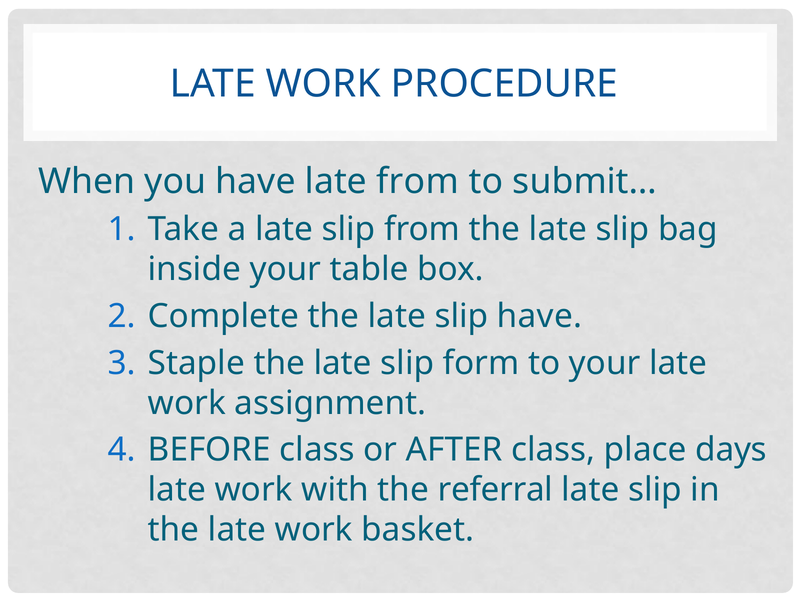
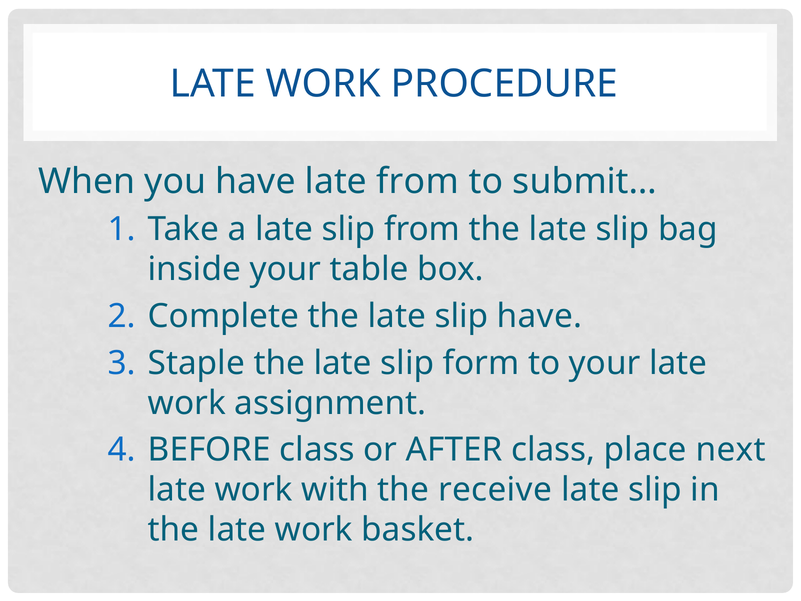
days: days -> next (731, 450)
referral: referral -> receive (495, 490)
